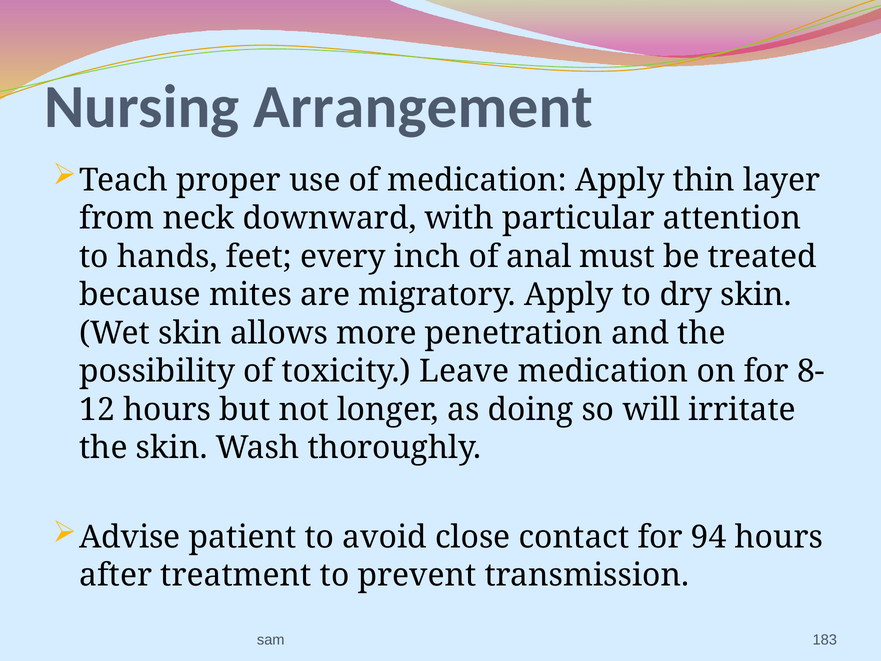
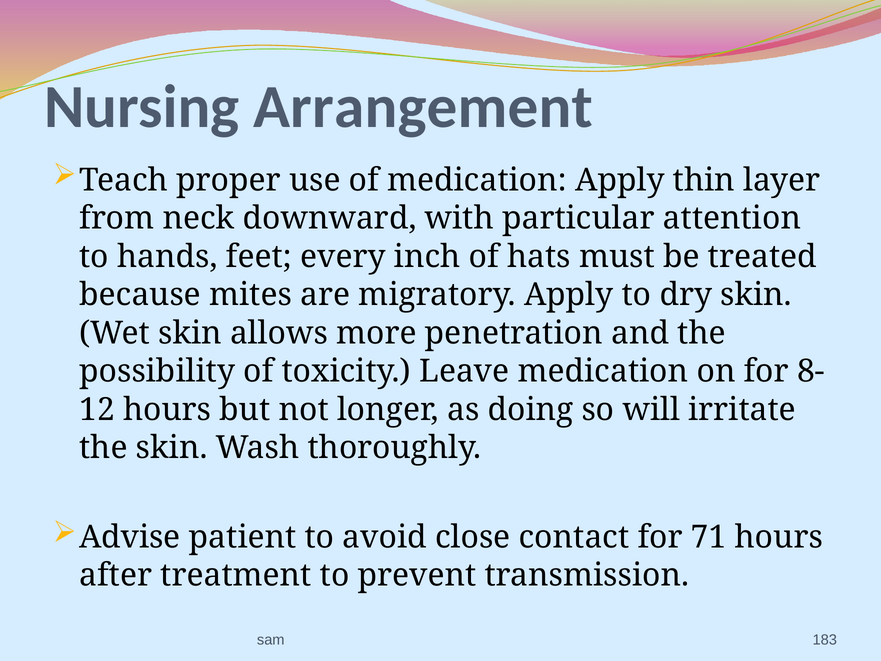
anal: anal -> hats (539, 256)
94: 94 -> 71 (709, 537)
